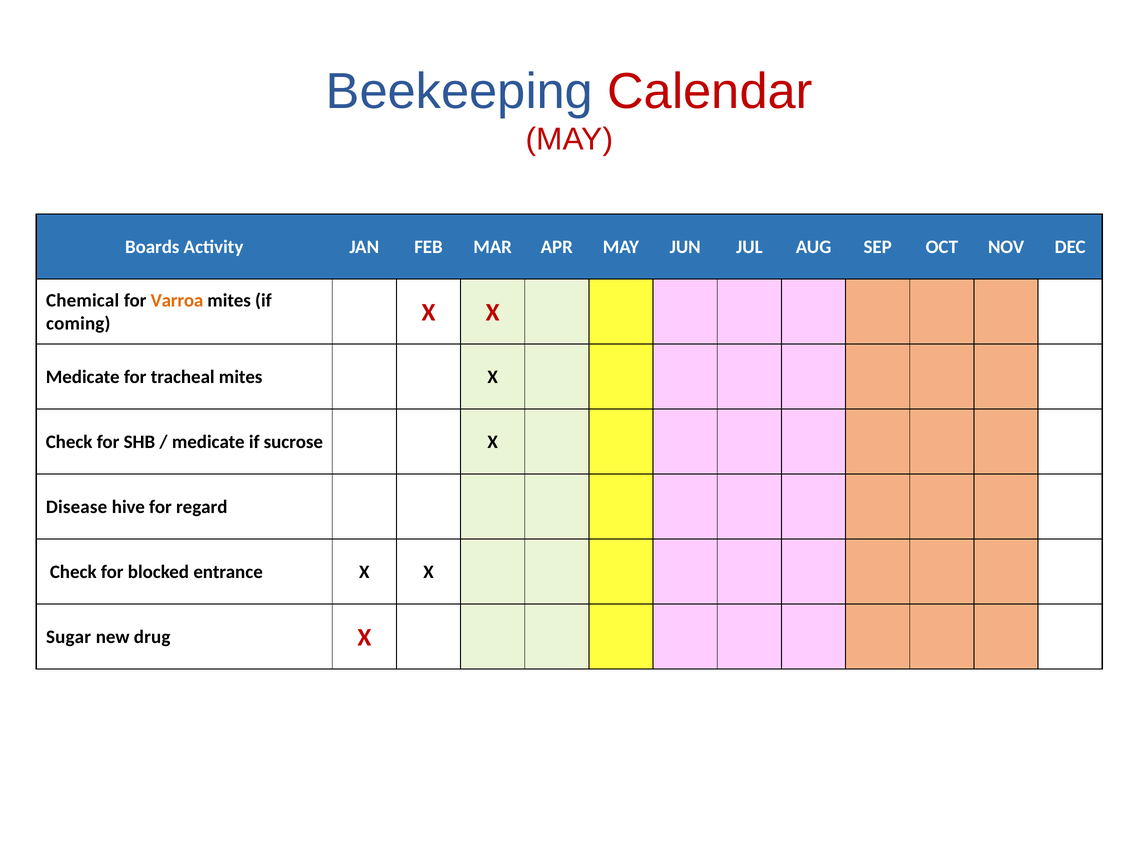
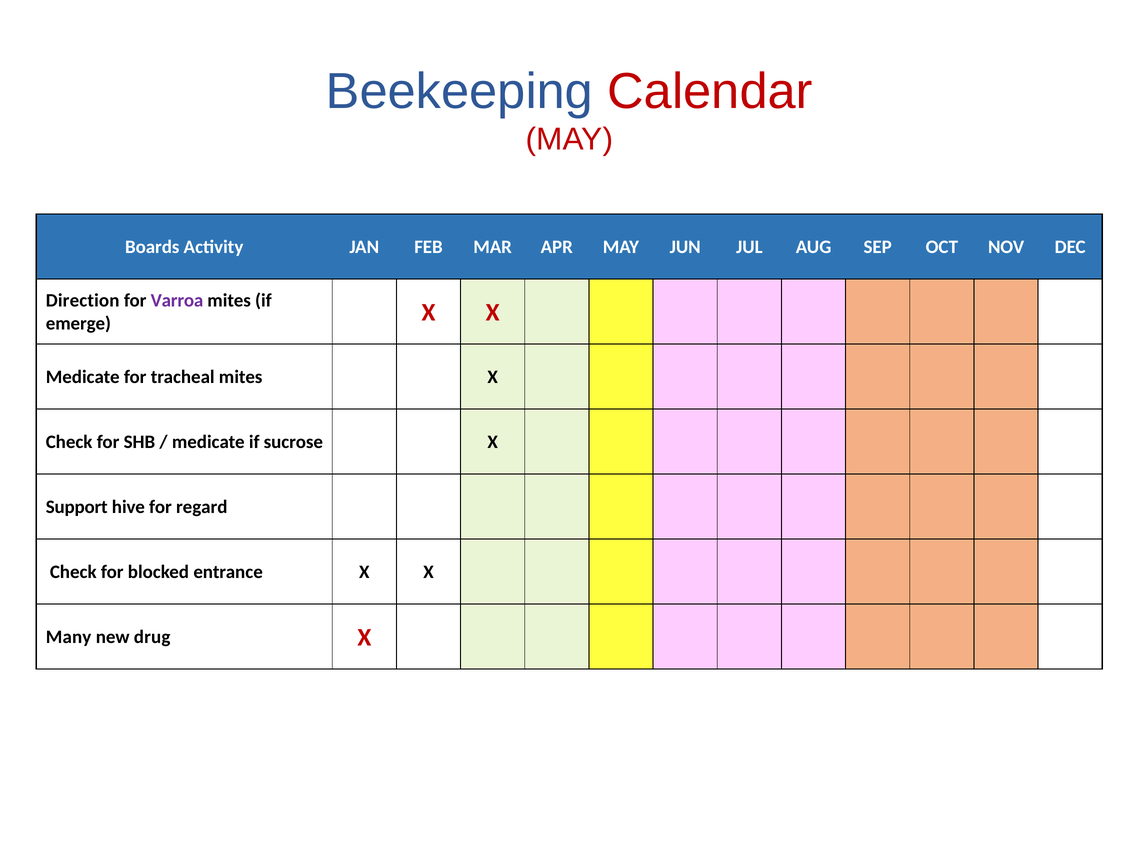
Chemical: Chemical -> Direction (83, 301)
Varroa colour: orange -> purple (177, 301)
coming: coming -> emerge (78, 324)
Disease: Disease -> Support (77, 507)
Sugar: Sugar -> Many (69, 637)
